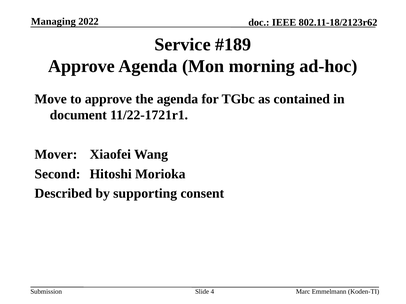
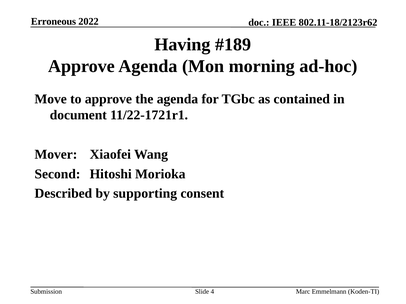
Managing: Managing -> Erroneous (53, 22)
Service: Service -> Having (183, 45)
